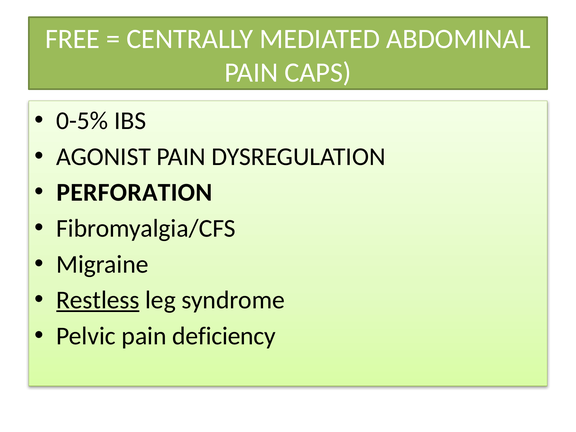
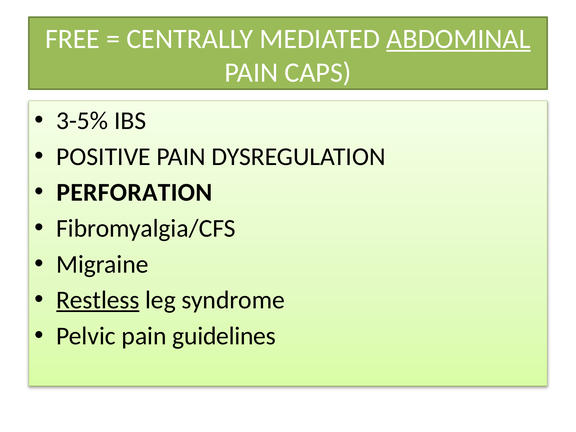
ABDOMINAL underline: none -> present (458, 39)
0-5%: 0-5% -> 3-5% (82, 121)
AGONIST: AGONIST -> POSITIVE (103, 157)
deficiency: deficiency -> guidelines (224, 336)
